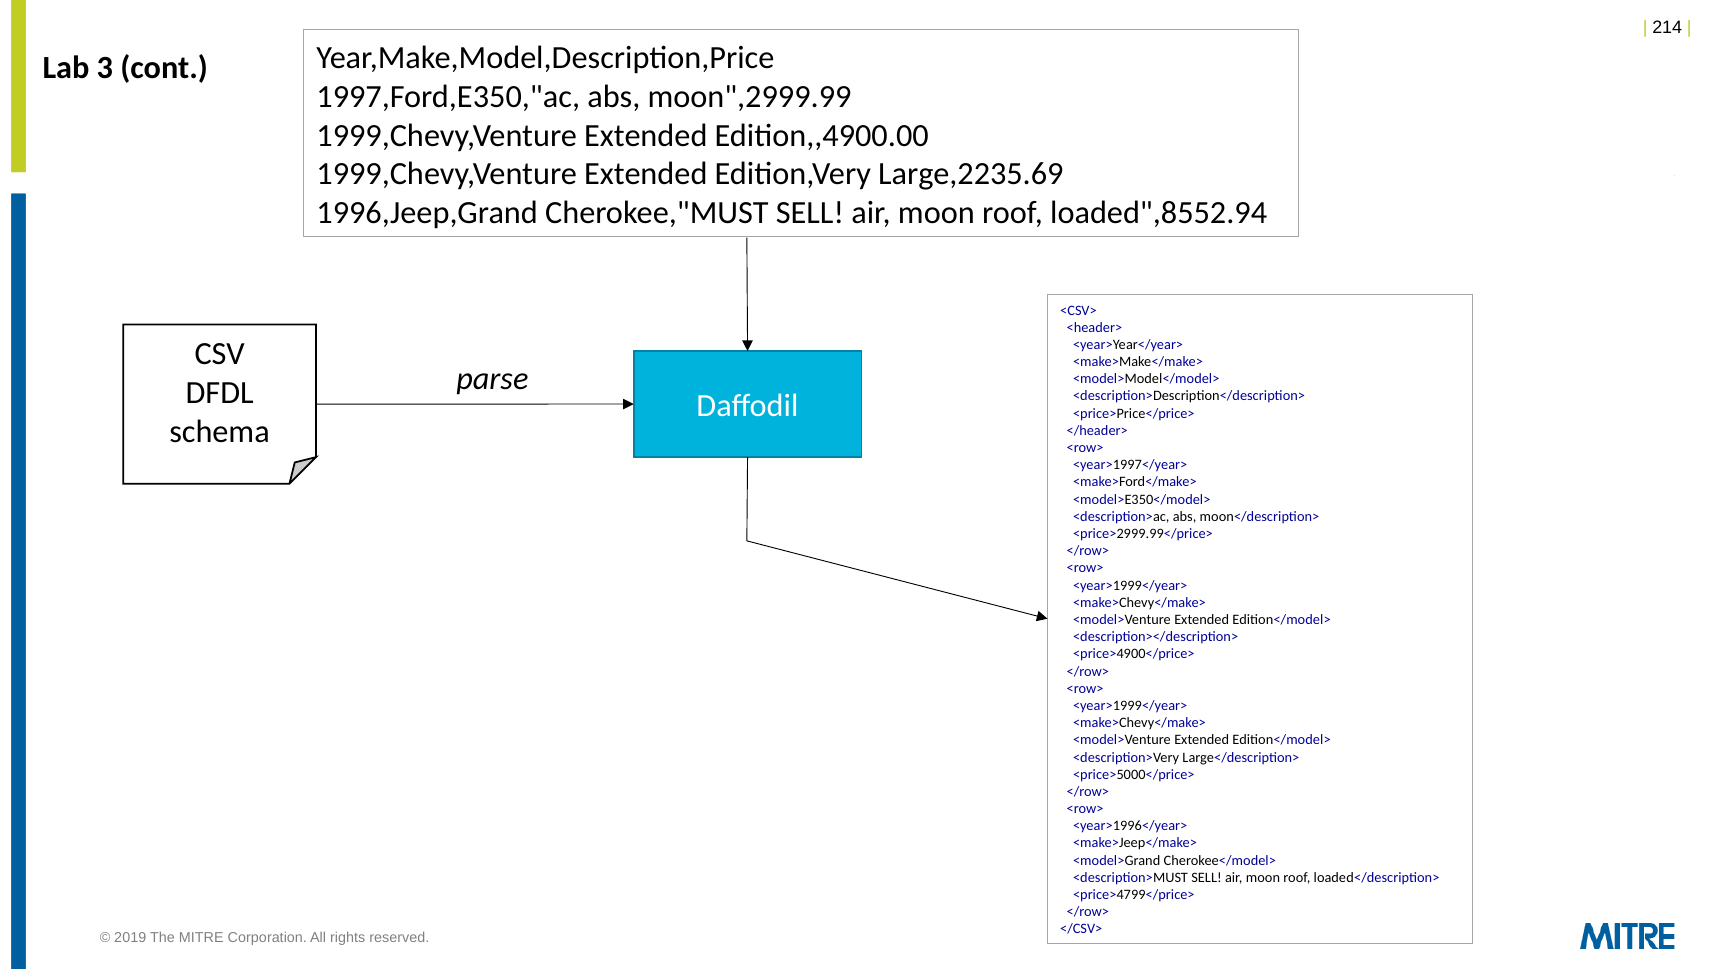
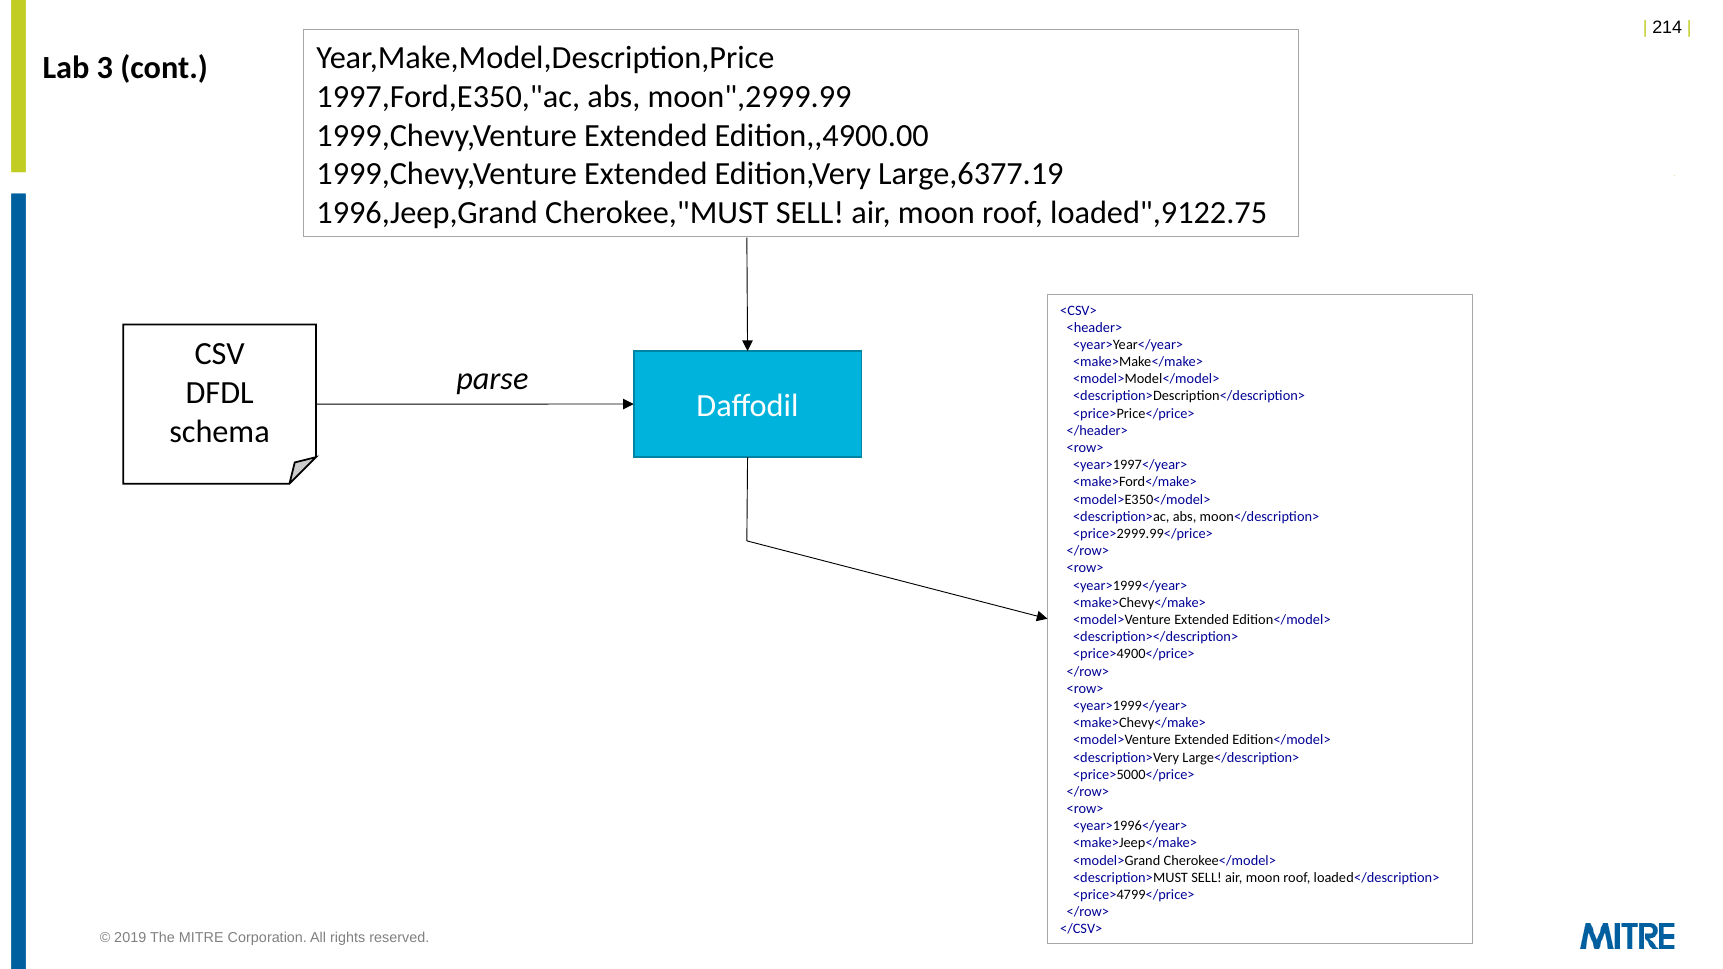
Large,2235.69: Large,2235.69 -> Large,6377.19 (971, 174)
loaded",8552.94: loaded",8552.94 -> loaded",9122.75 (1159, 213)
